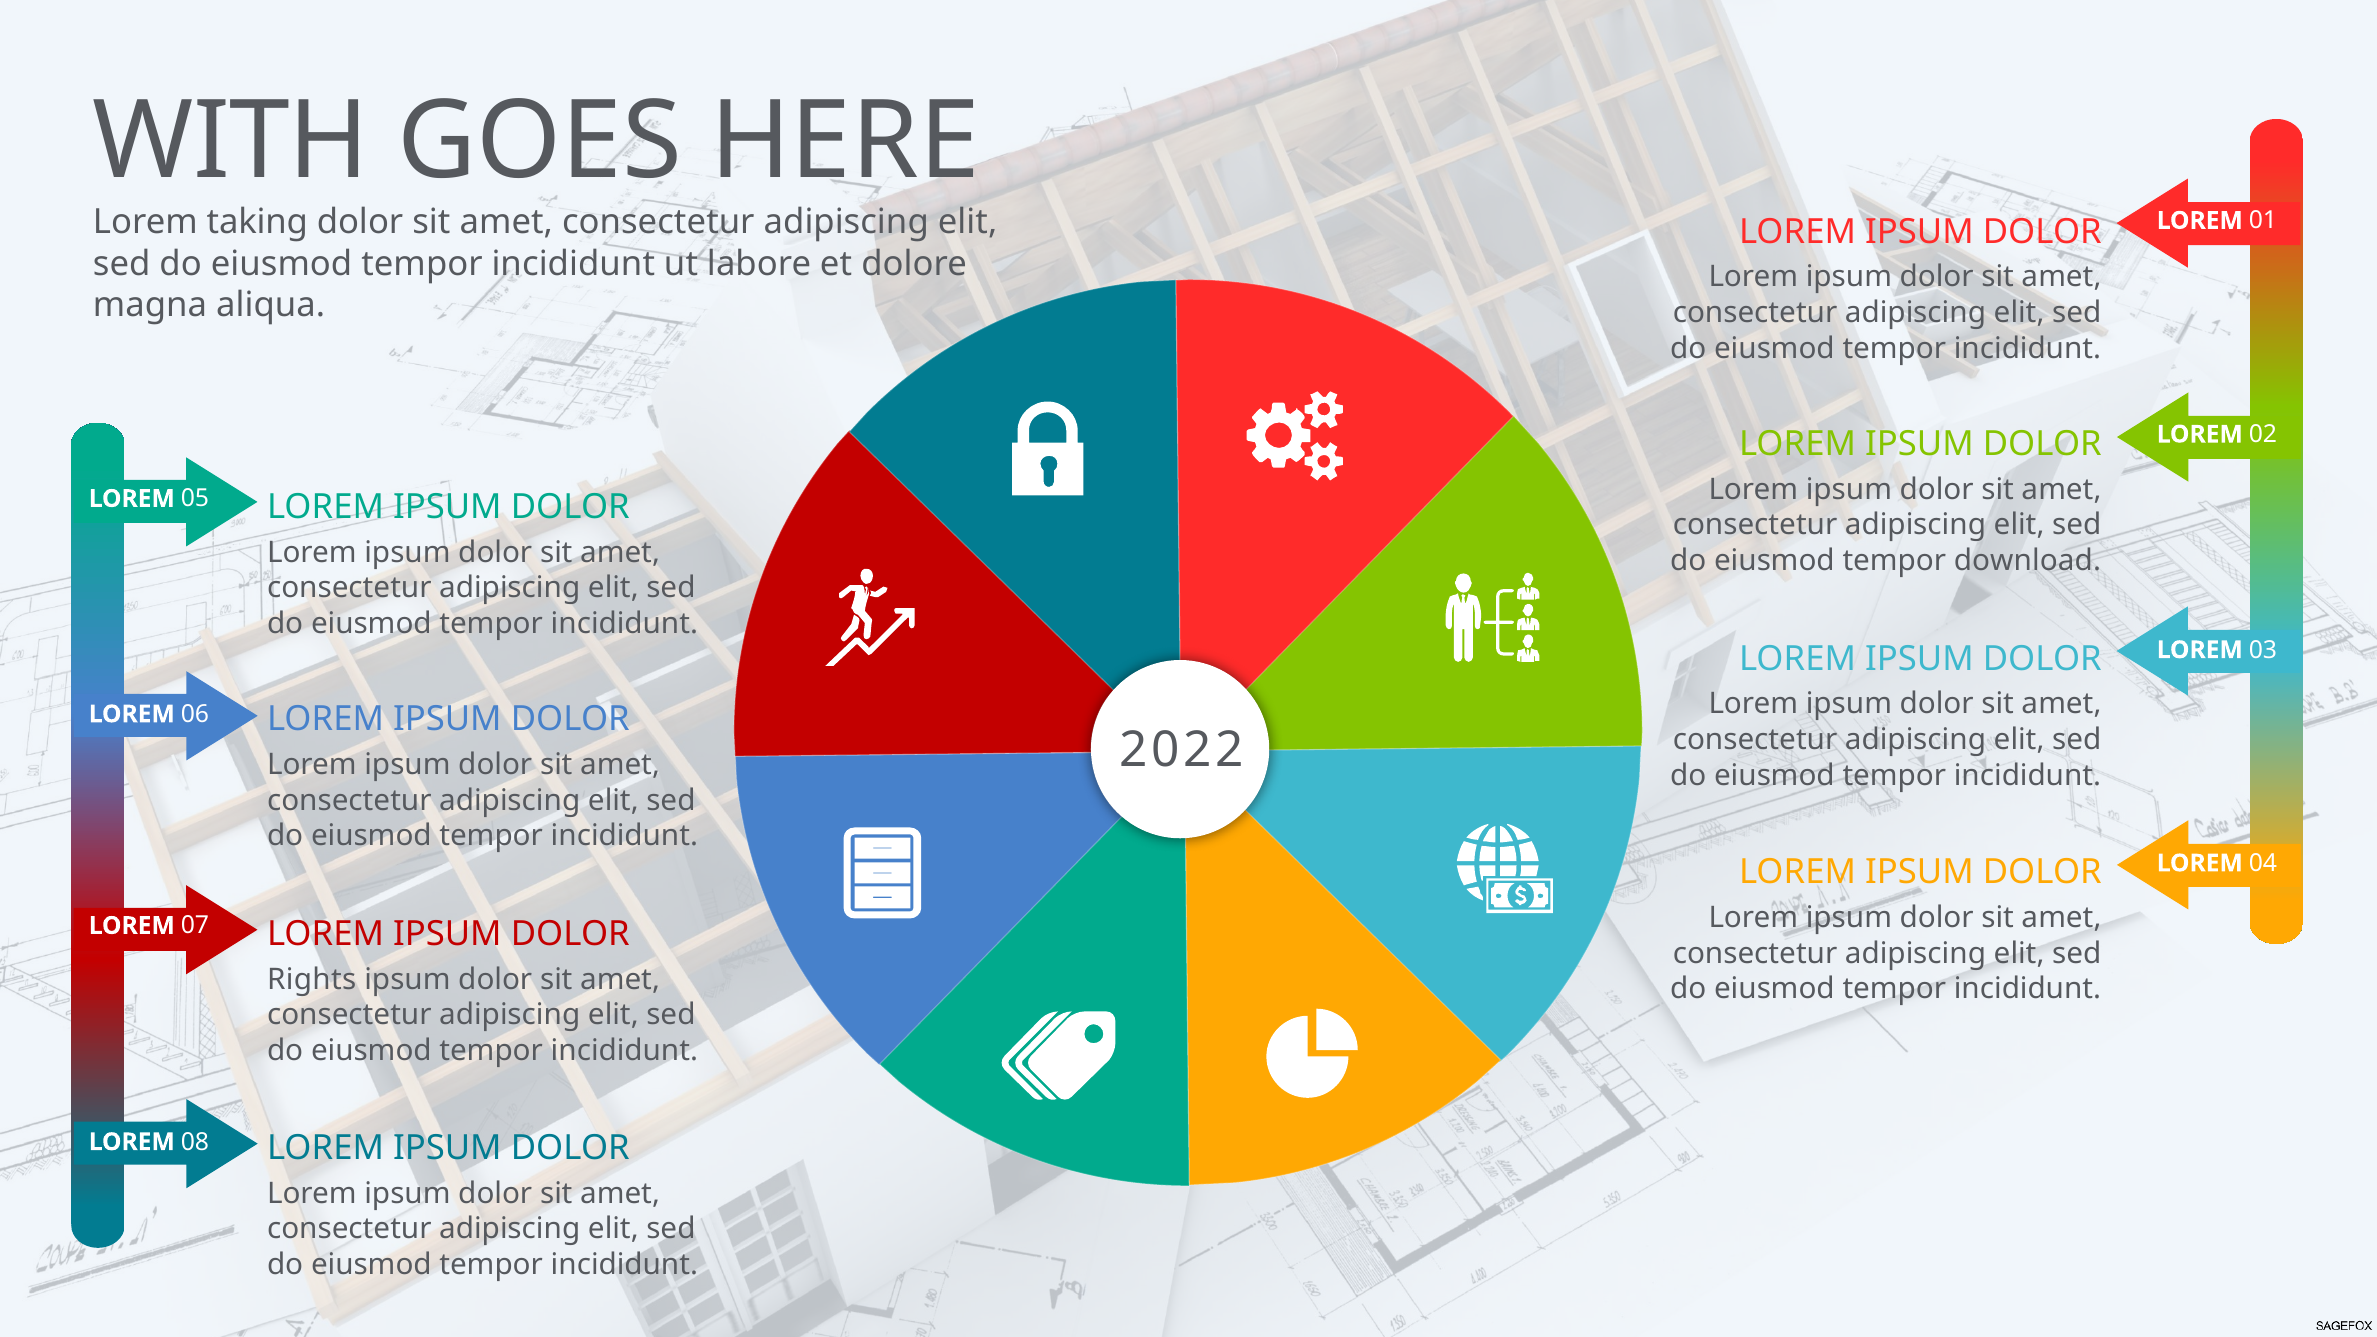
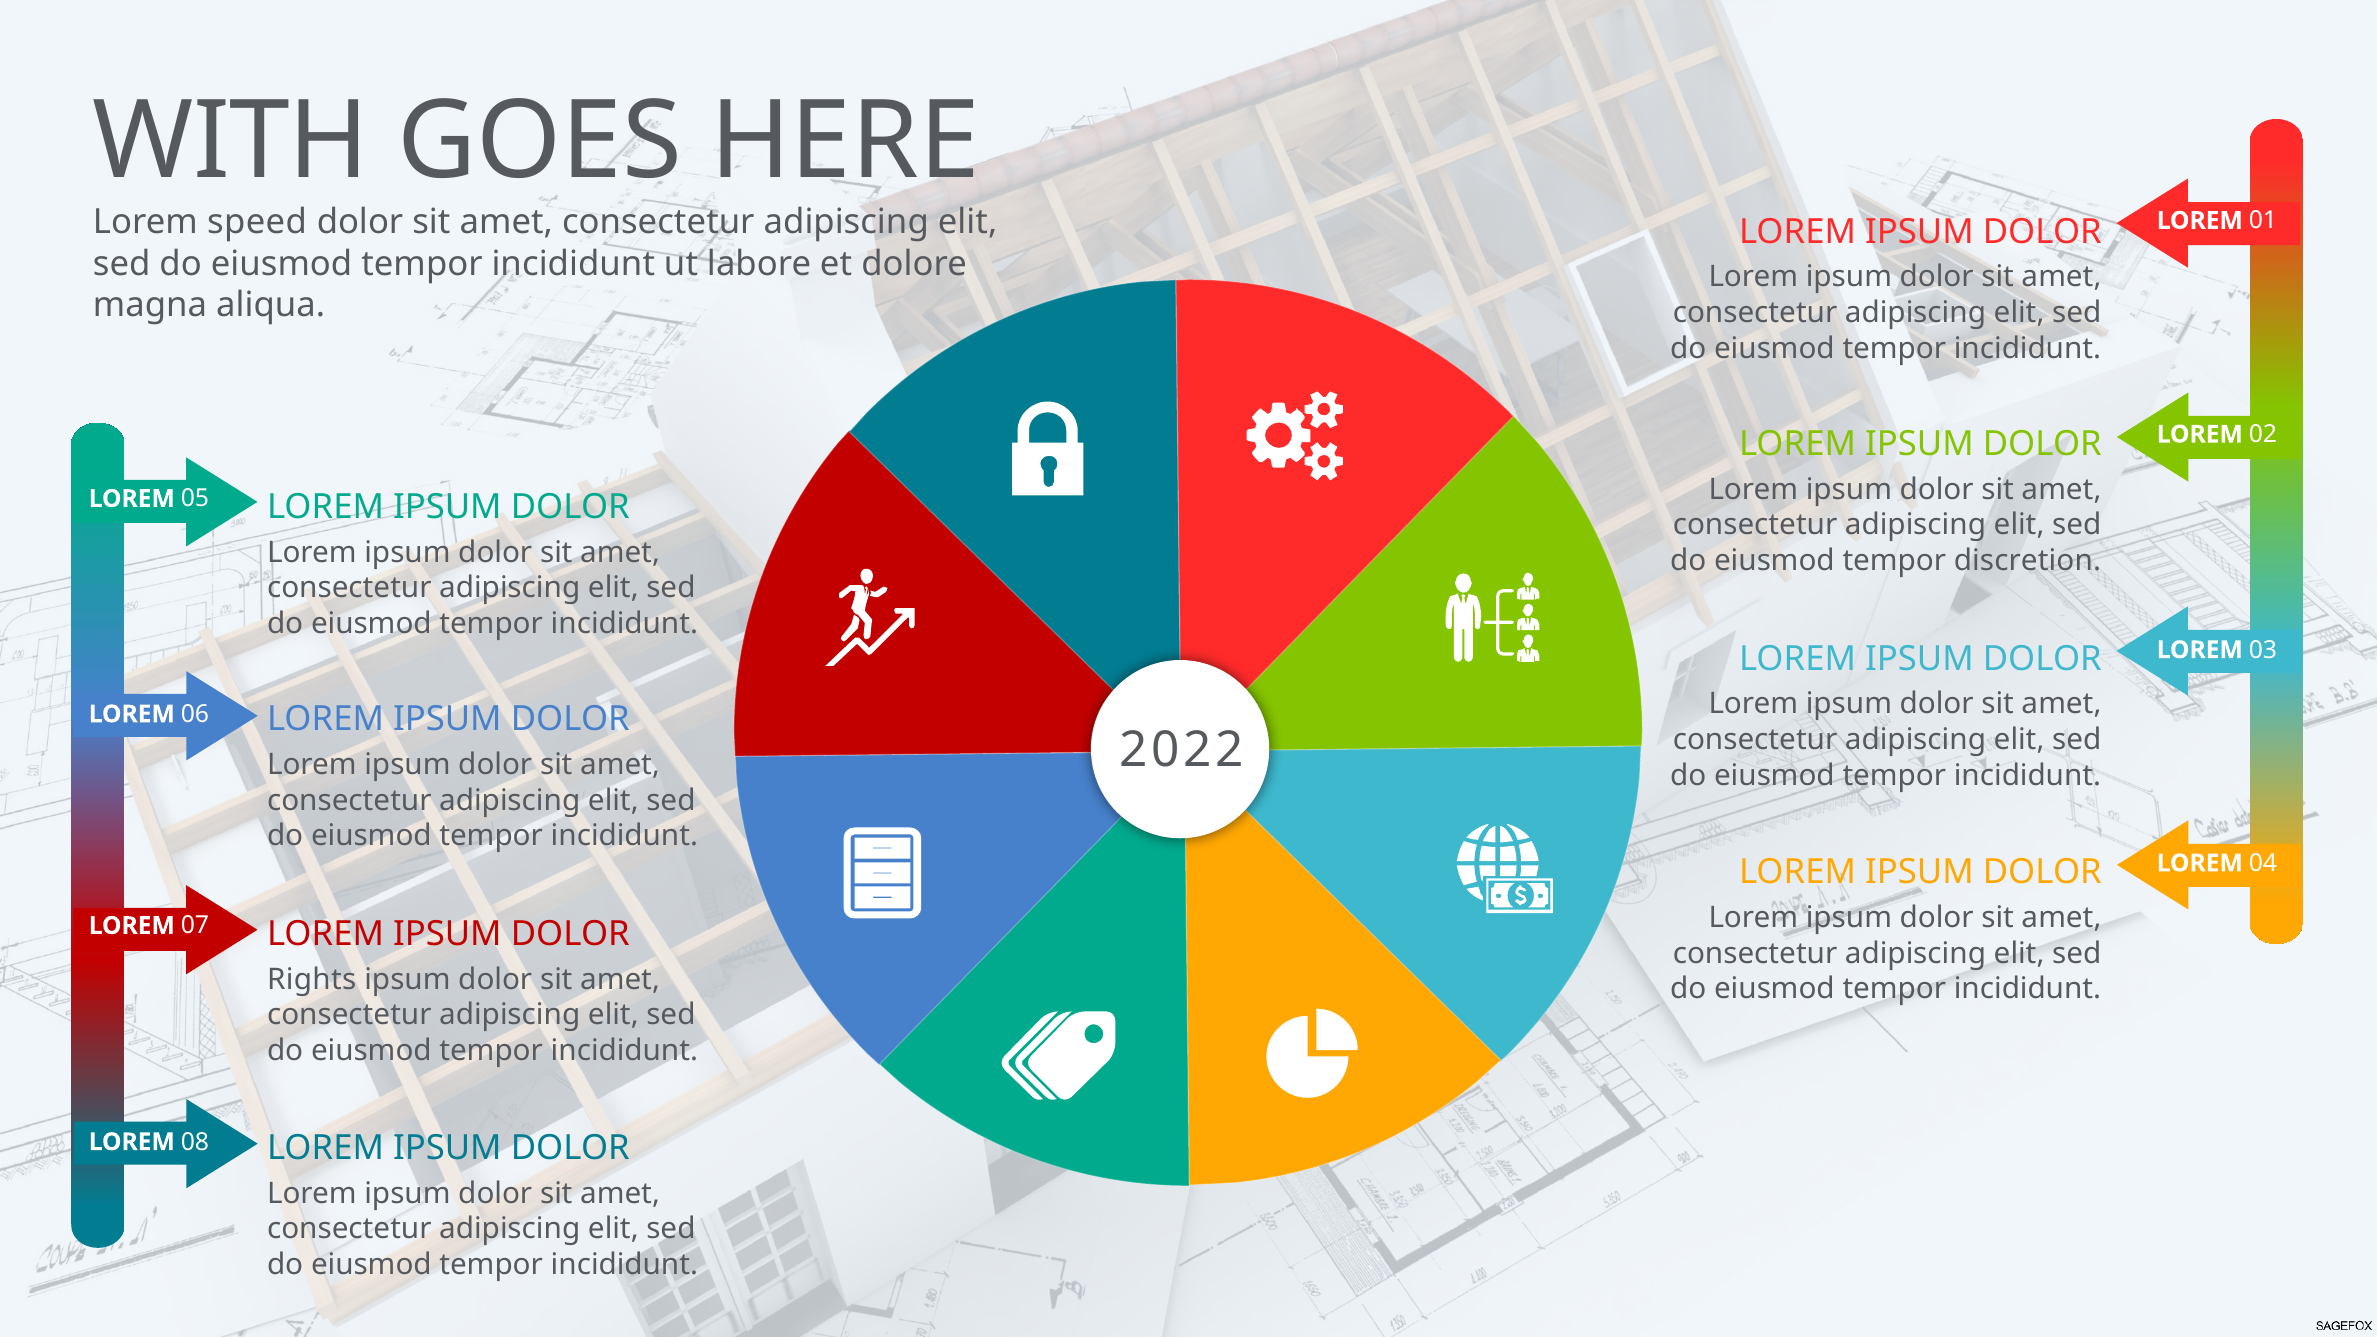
taking: taking -> speed (257, 222)
download: download -> discretion (2027, 561)
